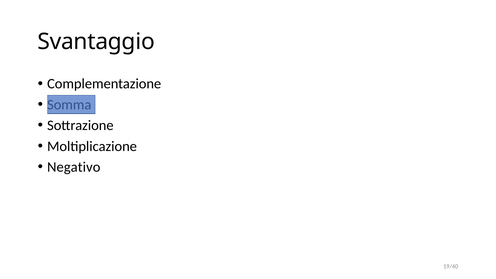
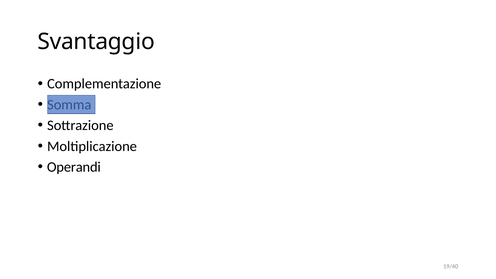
Negativo: Negativo -> Operandi (74, 167)
